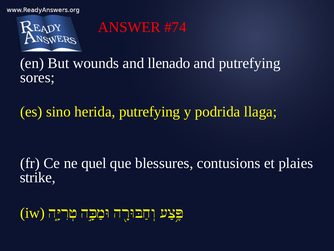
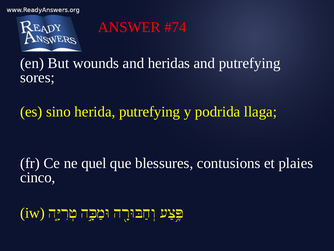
llenado: llenado -> heridas (169, 63)
strike: strike -> cinco (38, 177)
